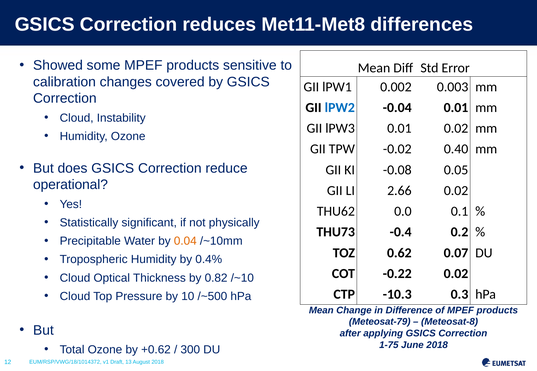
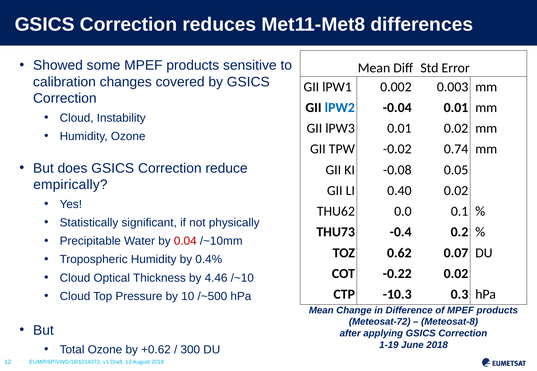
0.40: 0.40 -> 0.74 (456, 149)
operational: operational -> empirically (70, 185)
2.66: 2.66 -> 0.40 (399, 191)
0.04 colour: orange -> red (185, 242)
0.82: 0.82 -> 4.46 (216, 278)
Meteosat-79: Meteosat-79 -> Meteosat-72 (380, 322)
1-75: 1-75 -> 1-19 (389, 346)
